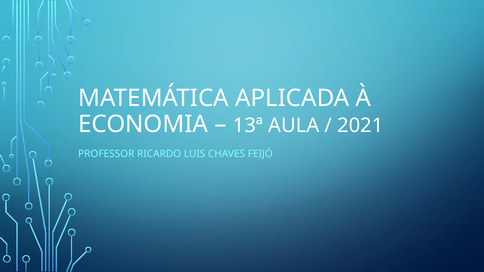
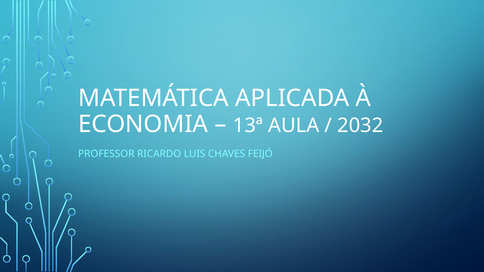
2021: 2021 -> 2032 (360, 126)
